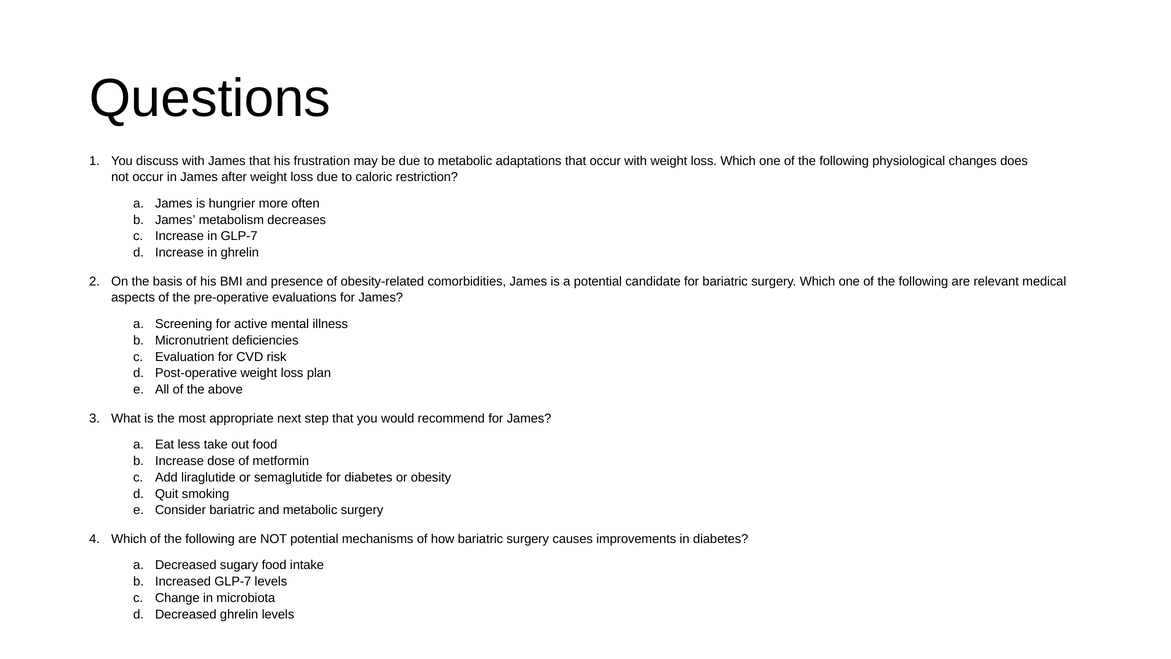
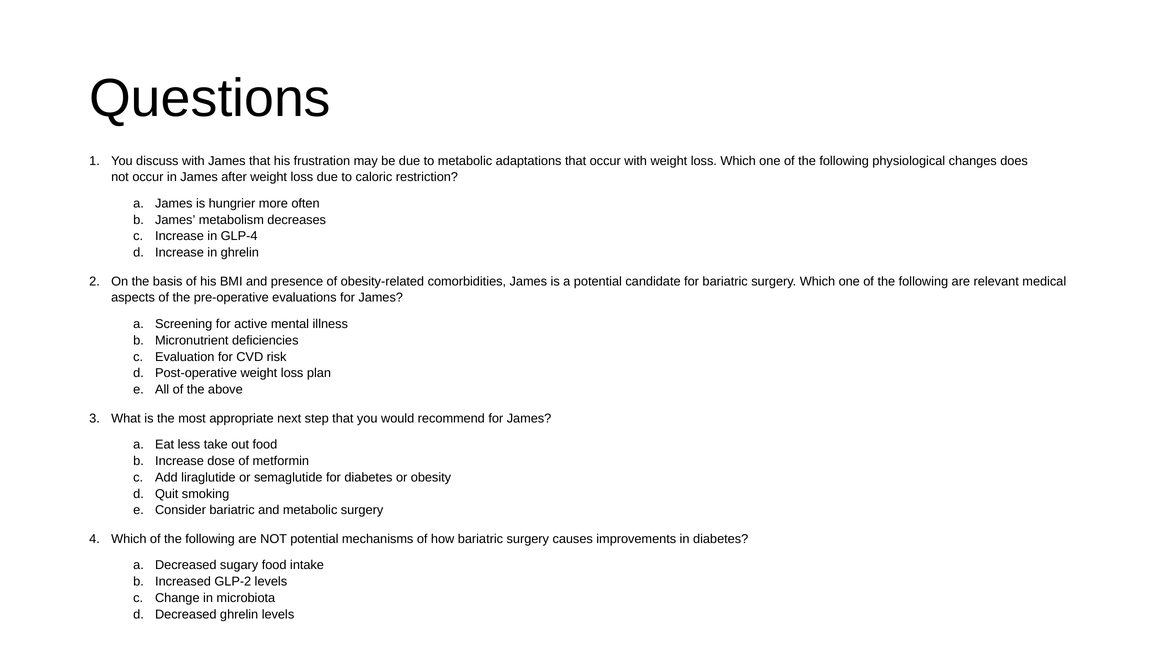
in GLP-7: GLP-7 -> GLP-4 (239, 236)
Increased GLP-7: GLP-7 -> GLP-2 (233, 581)
